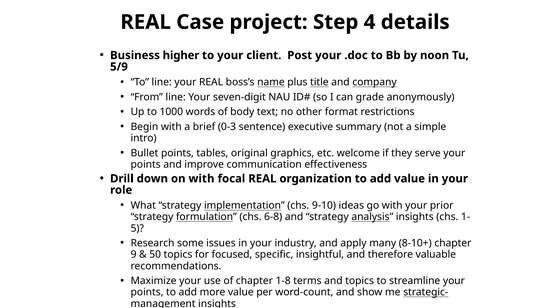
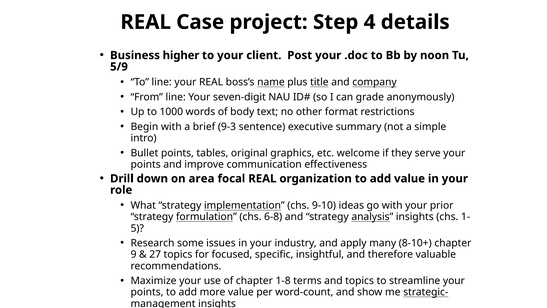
0-3: 0-3 -> 9-3 (227, 127)
on with: with -> area (202, 178)
50: 50 -> 27 (155, 254)
